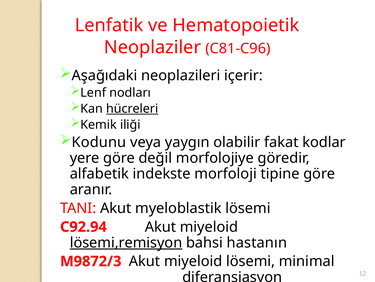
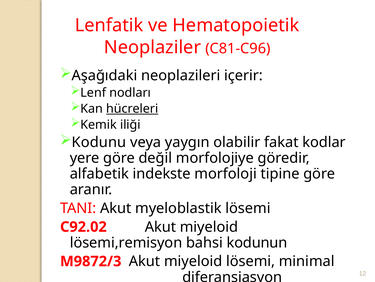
C92.94: C92.94 -> C92.02 (83, 226)
lösemi,remisyon underline: present -> none (126, 242)
hastanın: hastanın -> kodunun (257, 242)
